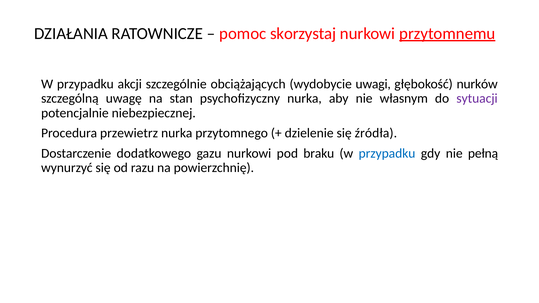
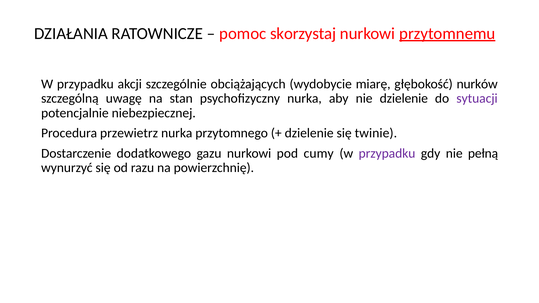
uwagi: uwagi -> miarę (373, 84)
nie własnym: własnym -> dzielenie (404, 99)
źródła: źródła -> twinie (376, 133)
braku: braku -> cumy (319, 153)
przypadku colour: blue -> purple (387, 153)
